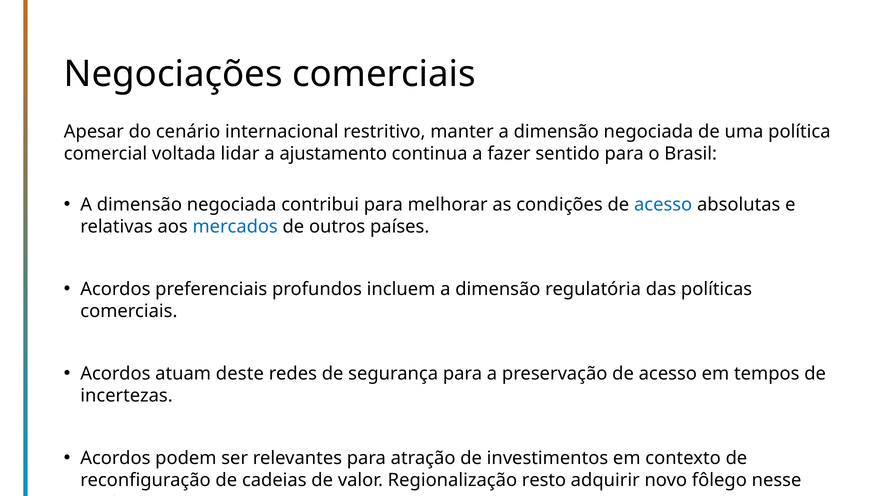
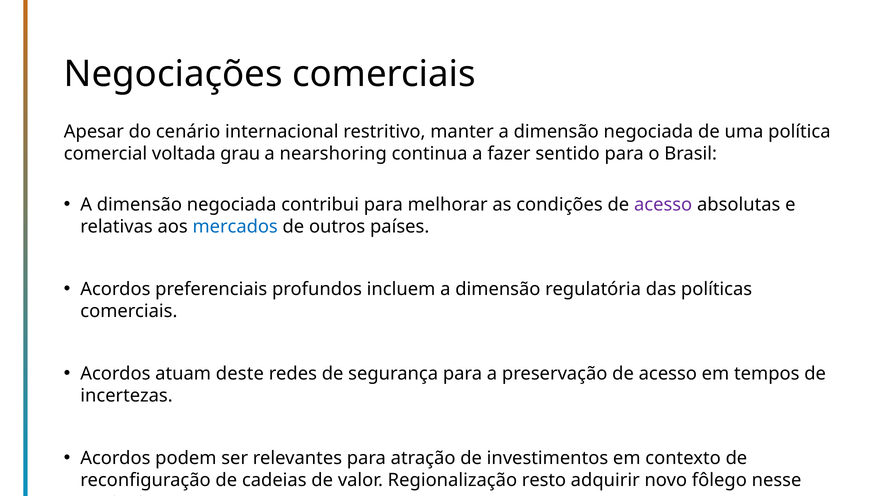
lidar: lidar -> grau (240, 154)
ajustamento: ajustamento -> nearshoring (333, 154)
acesso colour: blue -> purple (663, 204)
